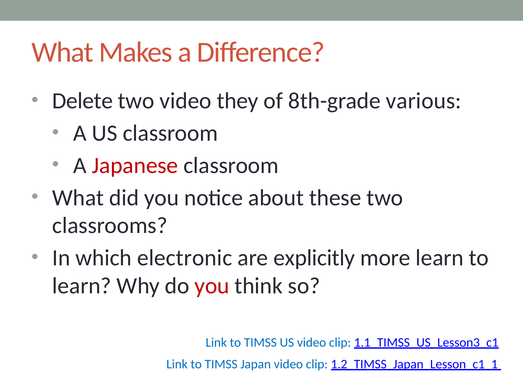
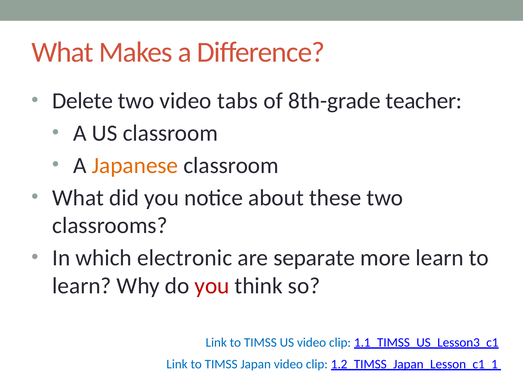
they: they -> tabs (237, 101)
various: various -> teacher (424, 101)
Japanese colour: red -> orange (135, 166)
explicitly: explicitly -> separate (314, 258)
